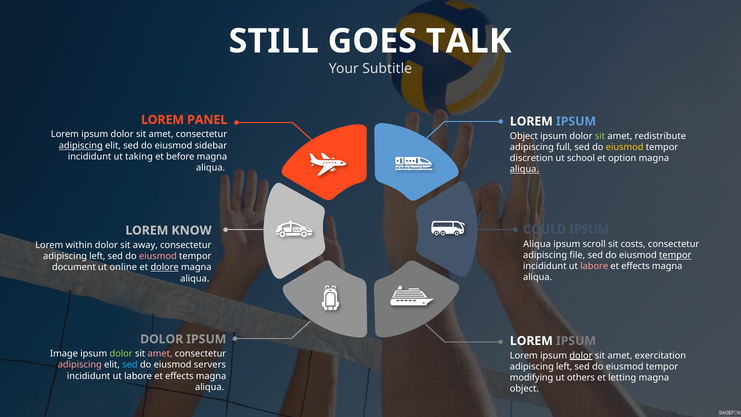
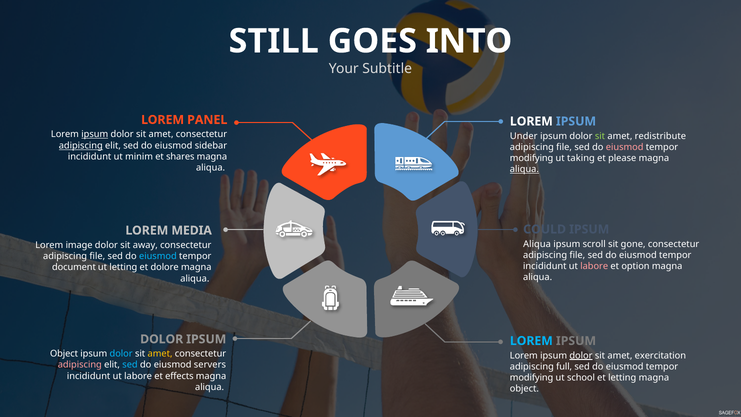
TALK: TALK -> INTO (469, 41)
ipsum underline: none -> present (95, 134)
Object: Object -> Under (524, 136)
full: full -> file (564, 147)
eiusmod colour: yellow -> pink (625, 147)
taking: taking -> minim (139, 157)
before: before -> shares (180, 157)
discretion: discretion -> modifying (532, 158)
school: school -> taking (581, 158)
option: option -> please (622, 158)
KNOW: KNOW -> MEDIA (192, 230)
costs: costs -> gone (633, 244)
within: within -> image (79, 245)
tempor underline: present -> none (675, 255)
left: left -> file (97, 256)
eiusmod colour: pink -> light blue (158, 256)
effects: effects -> option (635, 266)
ut online: online -> letting (123, 267)
dolore underline: present -> none (165, 267)
LOREM colour: white -> light blue (531, 341)
Image: Image -> Object (64, 354)
dolor colour: light green -> light blue (121, 354)
amet colour: pink -> yellow (160, 354)
left: left -> full (564, 366)
others: others -> school (581, 378)
